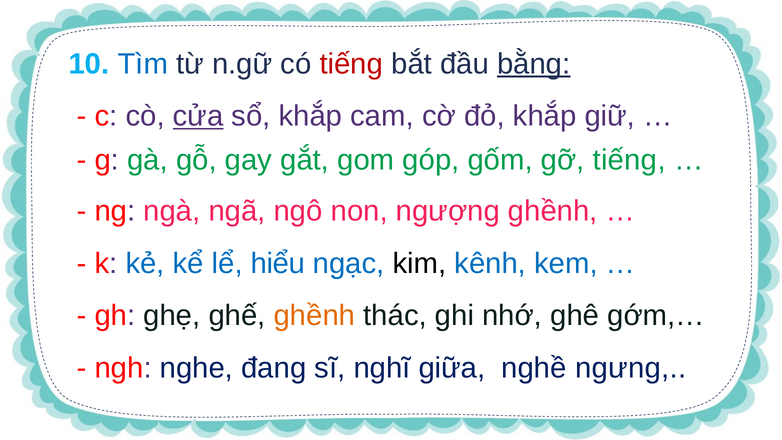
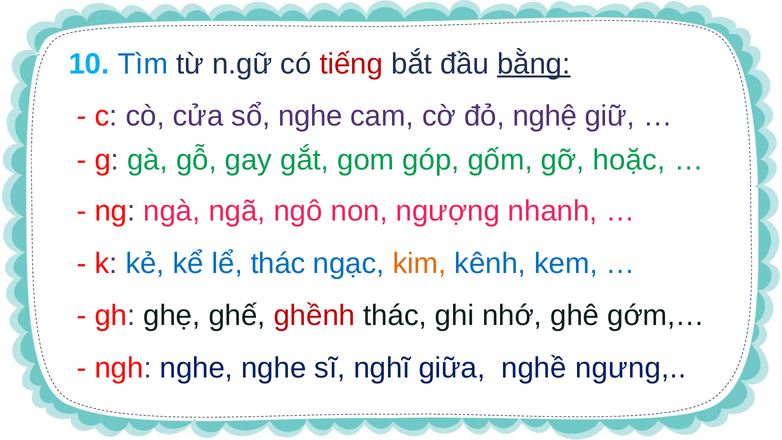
cửa underline: present -> none (198, 116)
sổ khắp: khắp -> nghe (311, 116)
đỏ khắp: khắp -> nghệ (545, 116)
gỡ tiếng: tiếng -> hoặc (629, 160)
ngượng ghềnh: ghềnh -> nhanh (553, 211)
lể hiểu: hiểu -> thác (278, 263)
kim colour: black -> orange (419, 263)
ghềnh colour: orange -> red (314, 316)
nghe đang: đang -> nghe (274, 368)
